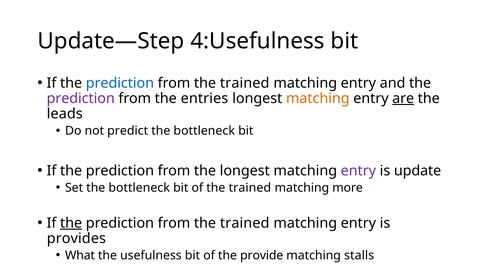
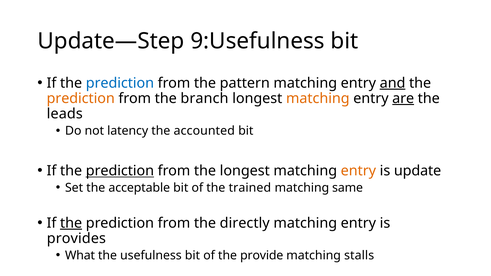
4:Usefulness: 4:Usefulness -> 9:Usefulness (258, 41)
trained: trained -> pattern (245, 83)
and underline: none -> present (393, 83)
prediction colour: purple -> orange (81, 98)
entries: entries -> branch (204, 98)
predict: predict -> latency (128, 131)
bottleneck: bottleneck -> accounted (204, 131)
prediction underline: none -> present (120, 171)
entry colour: purple -> orange (358, 171)
Set the bottleneck: bottleneck -> acceptable (139, 188)
more: more -> same (348, 188)
trained: trained -> directly (245, 223)
